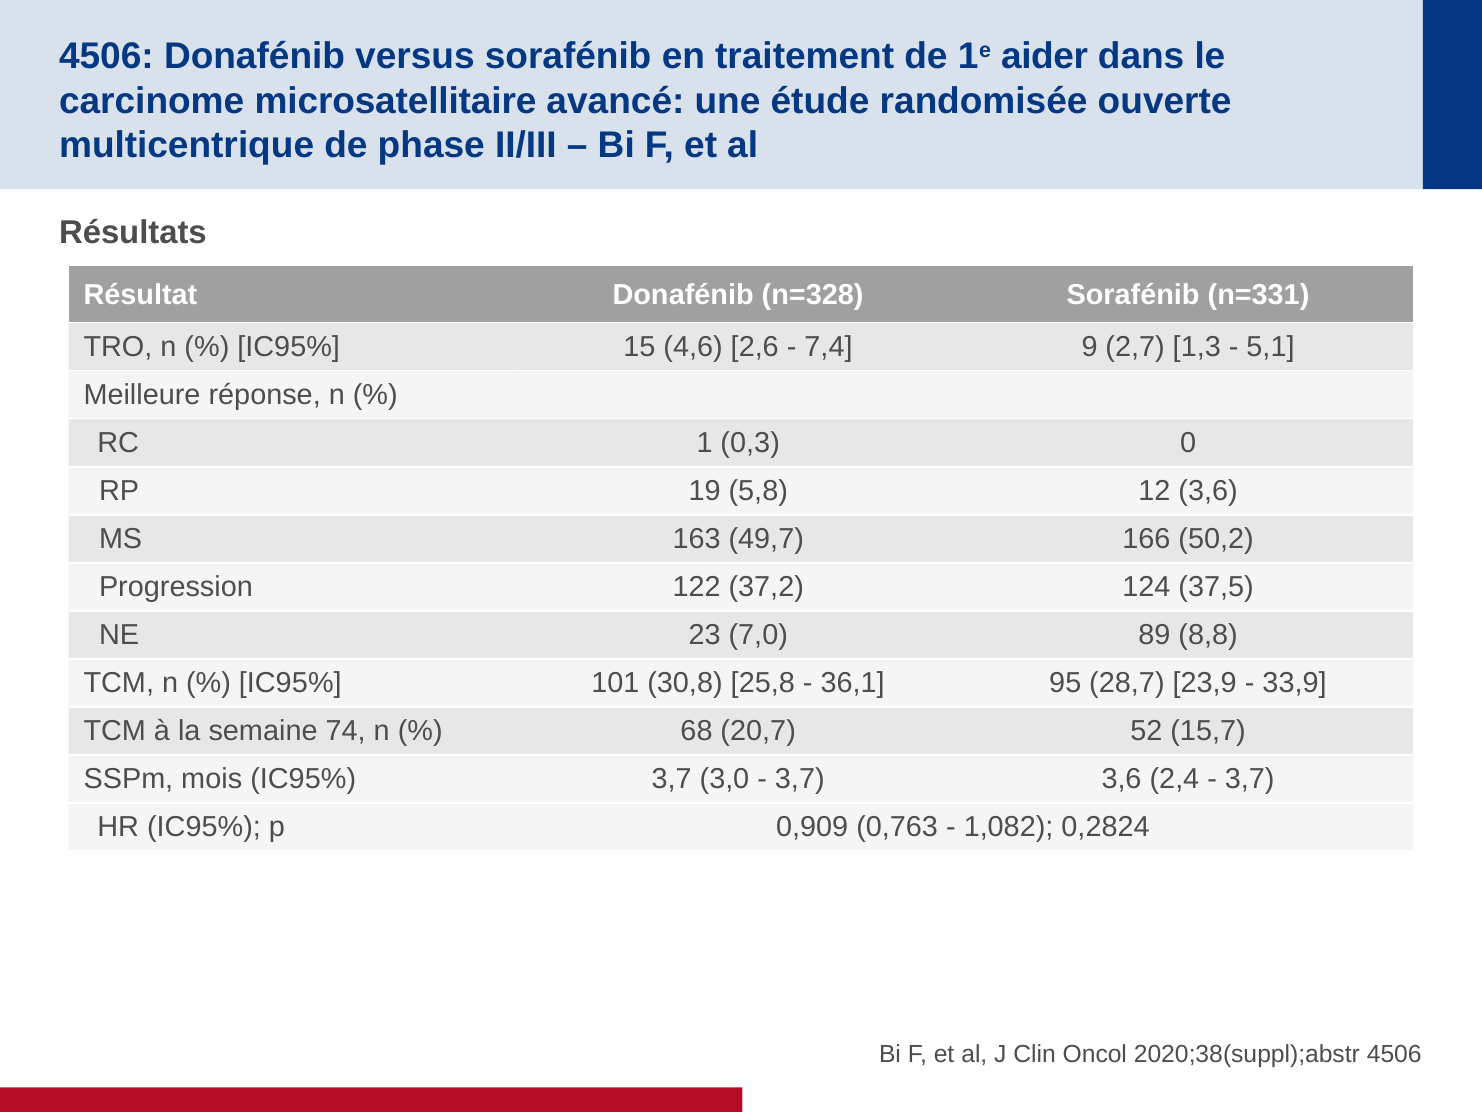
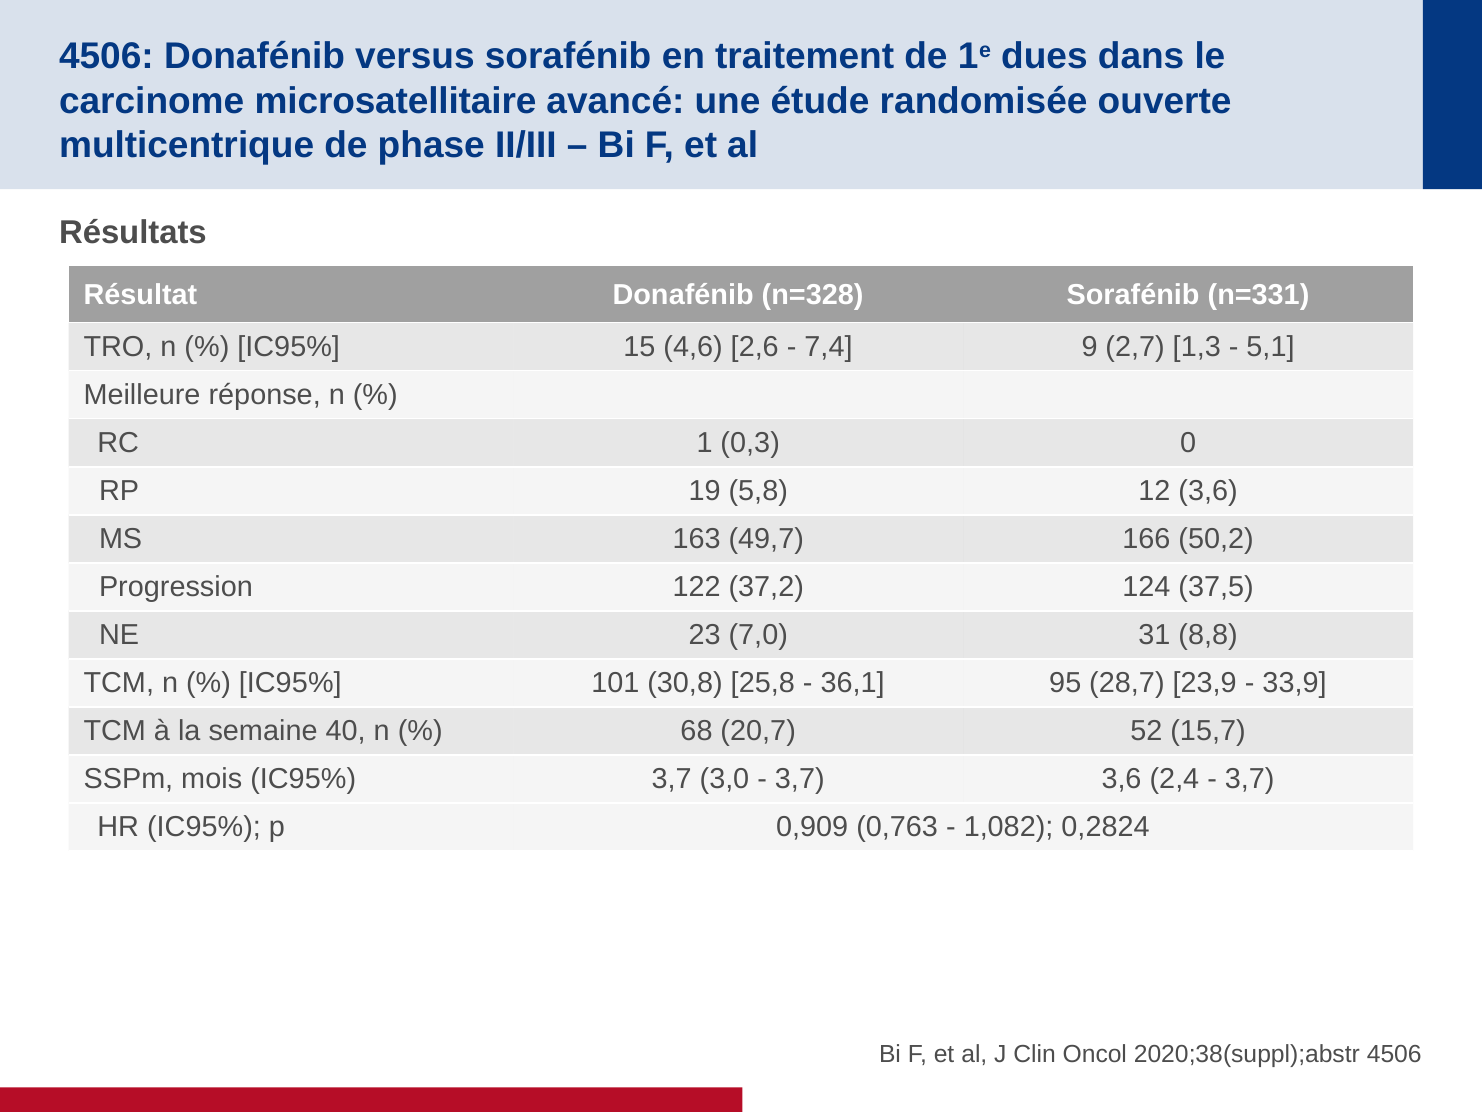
aider: aider -> dues (1044, 56)
89: 89 -> 31 (1154, 635)
74: 74 -> 40 (346, 731)
